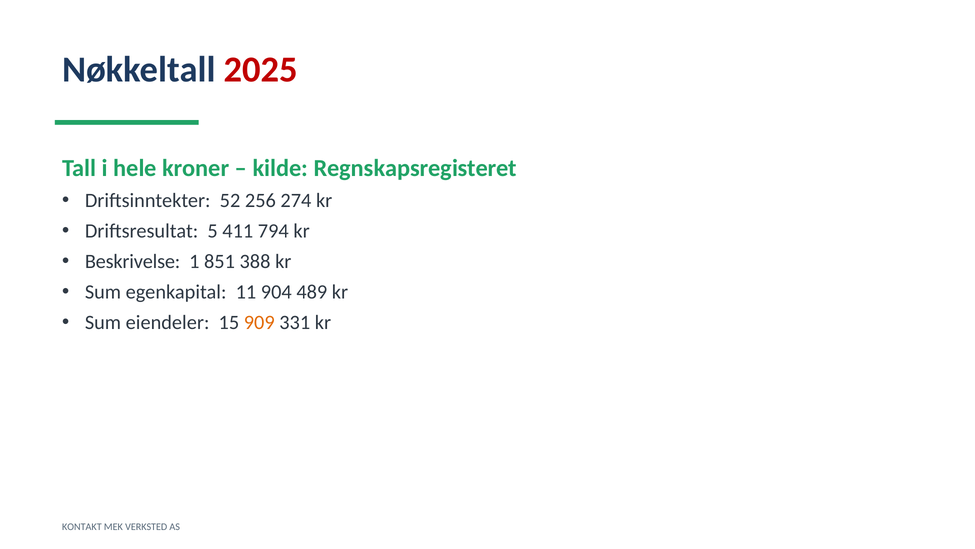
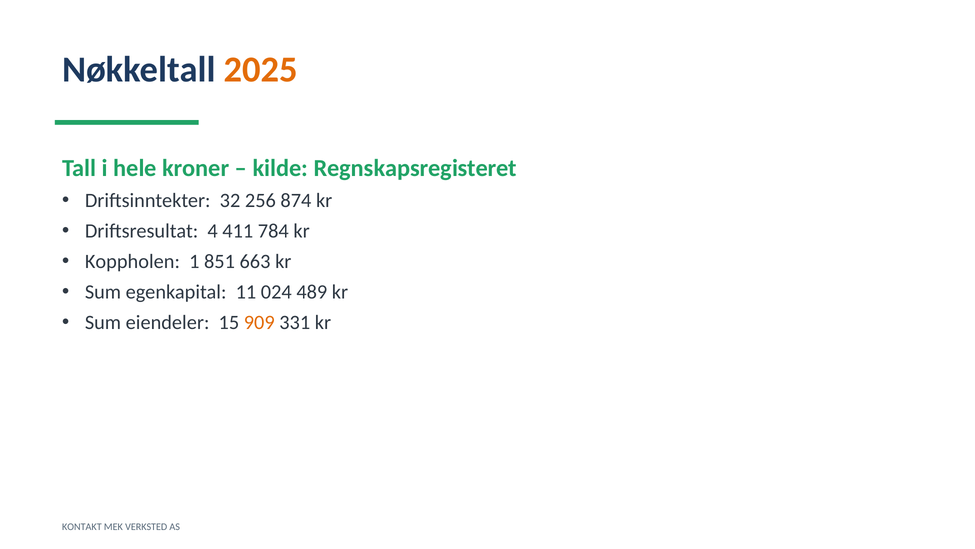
2025 colour: red -> orange (261, 70)
52: 52 -> 32 (230, 200)
274: 274 -> 874 (296, 200)
5: 5 -> 4 (213, 231)
794: 794 -> 784 (273, 231)
Beskrivelse: Beskrivelse -> Koppholen (132, 261)
388: 388 -> 663 (255, 261)
904: 904 -> 024 (276, 292)
